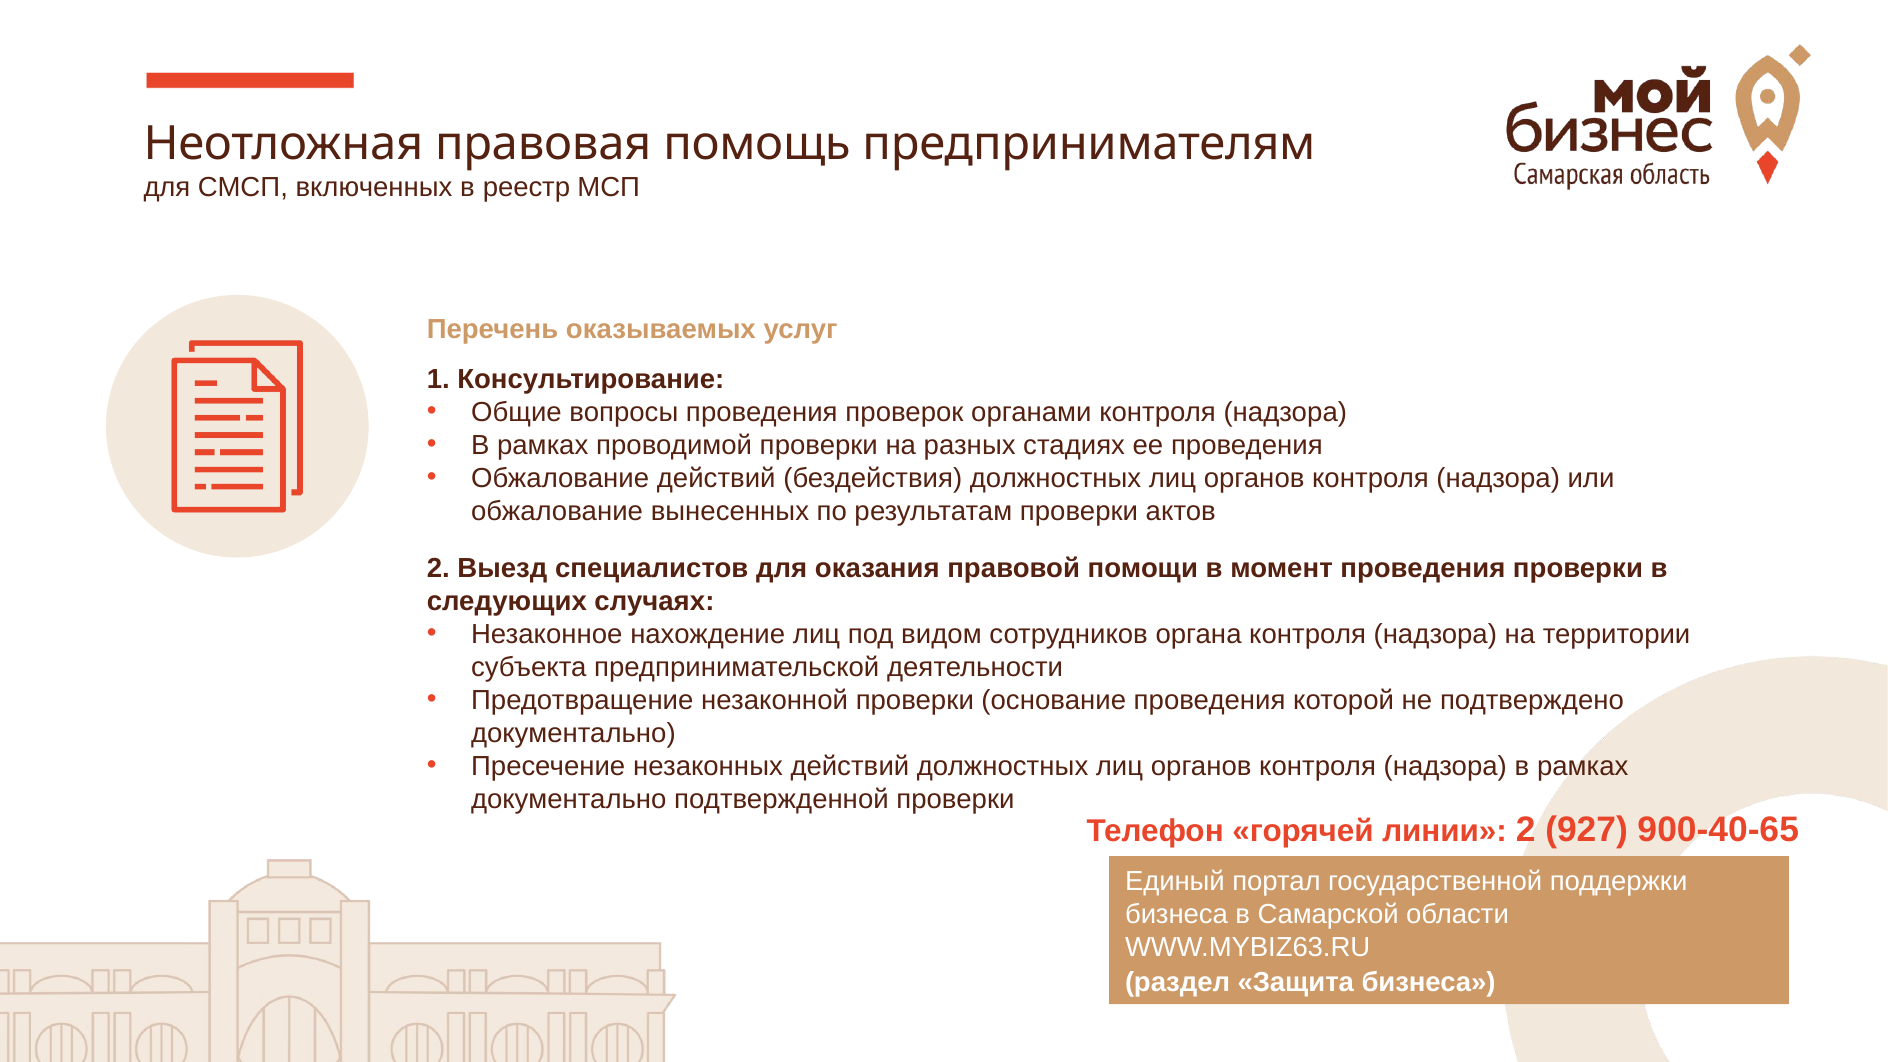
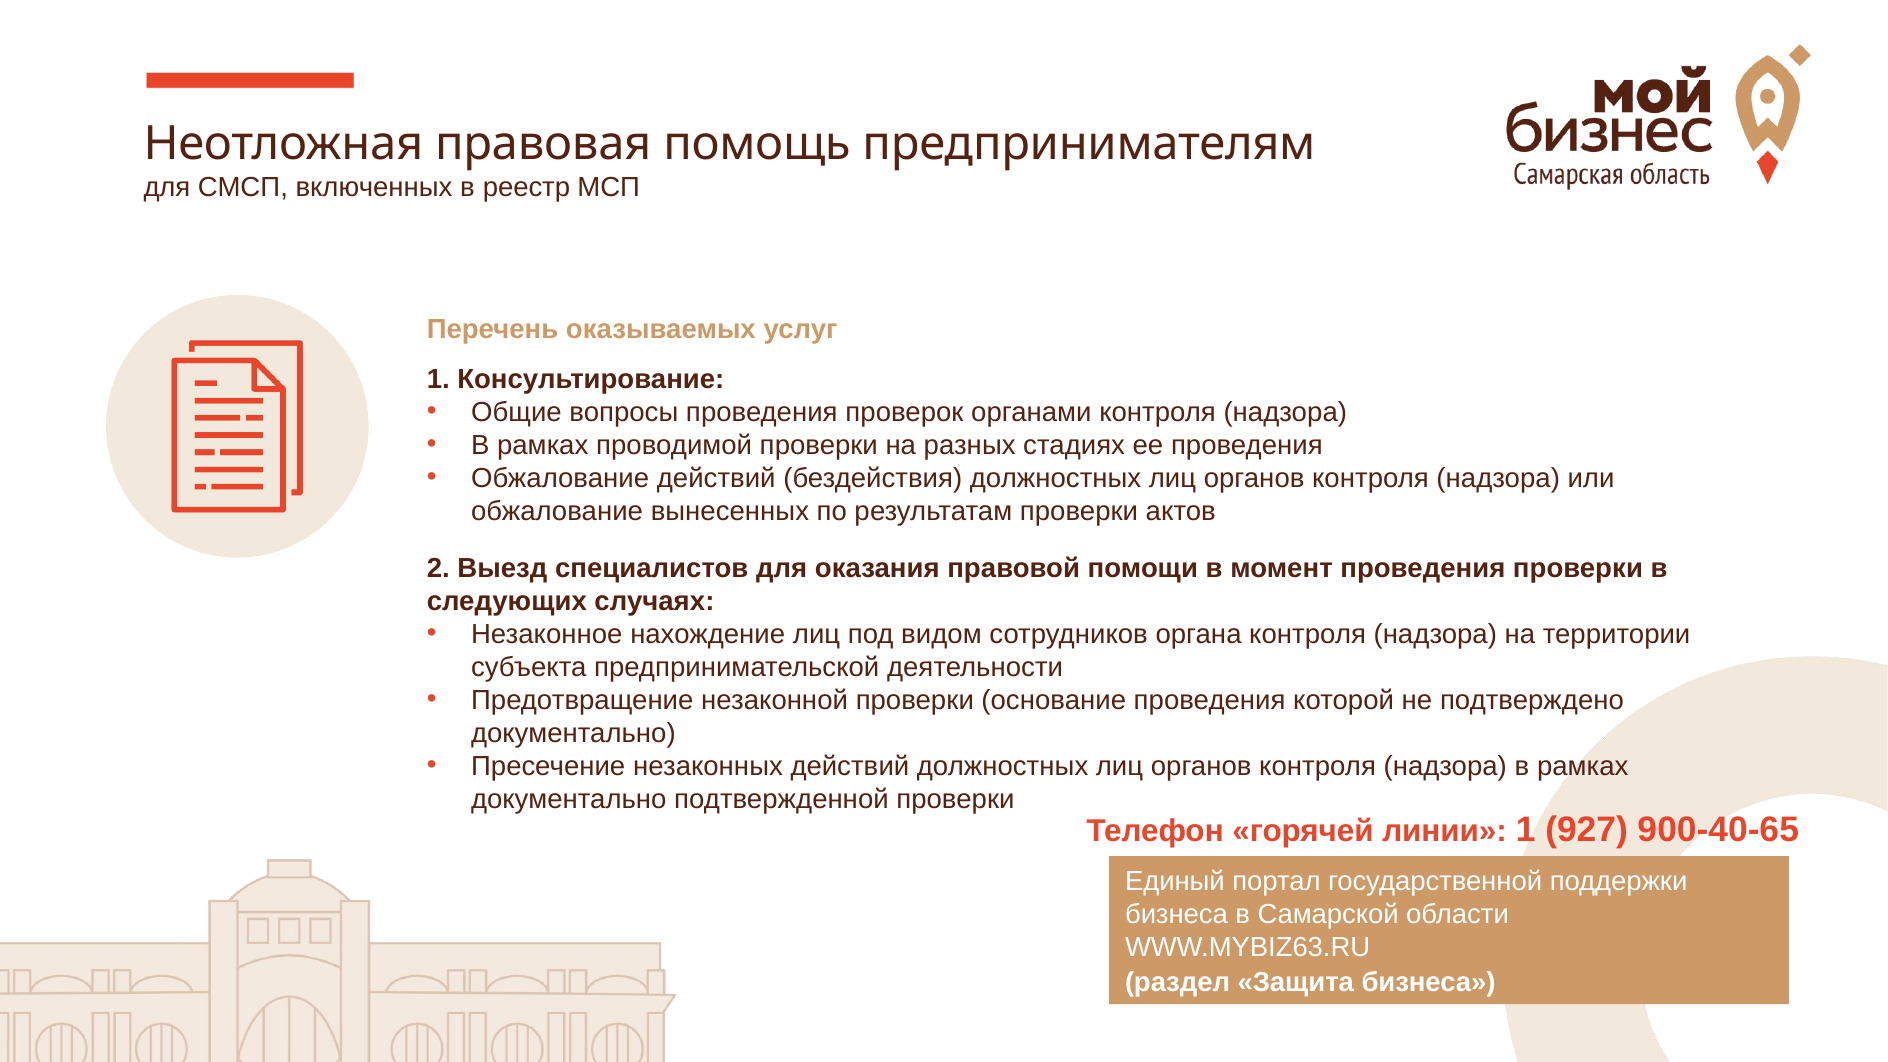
линии 2: 2 -> 1 (1526, 829)
